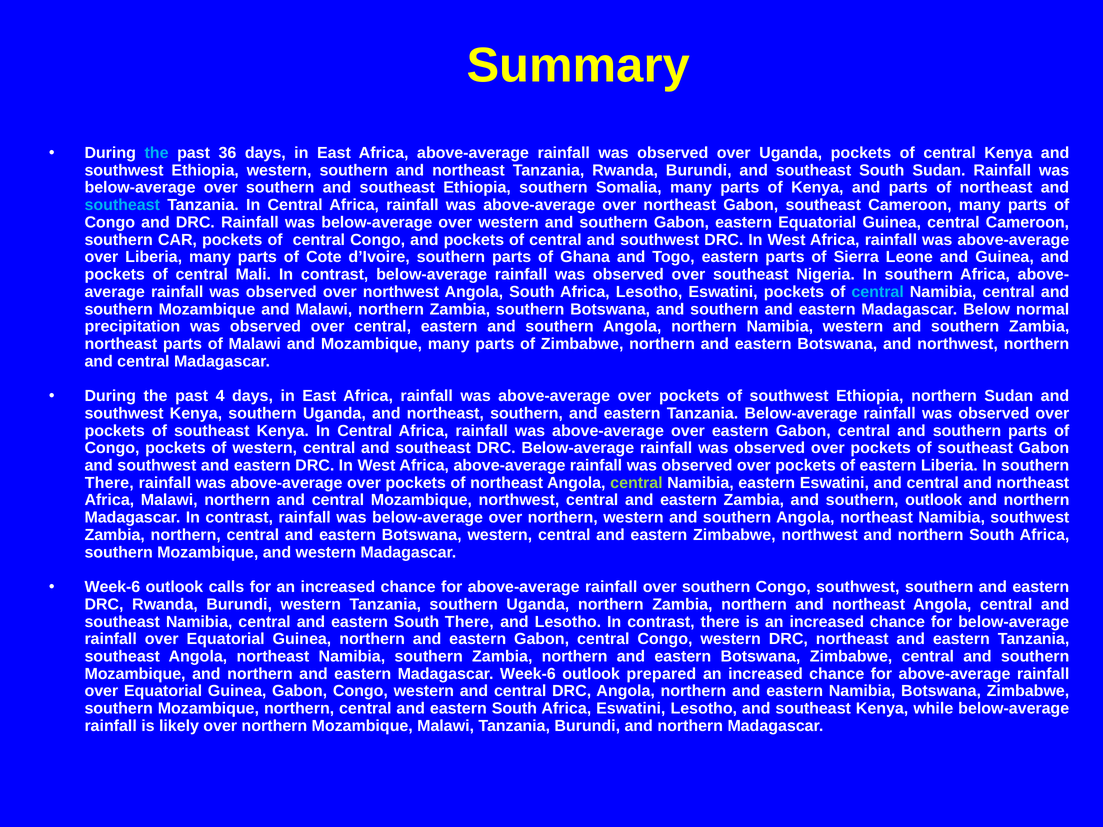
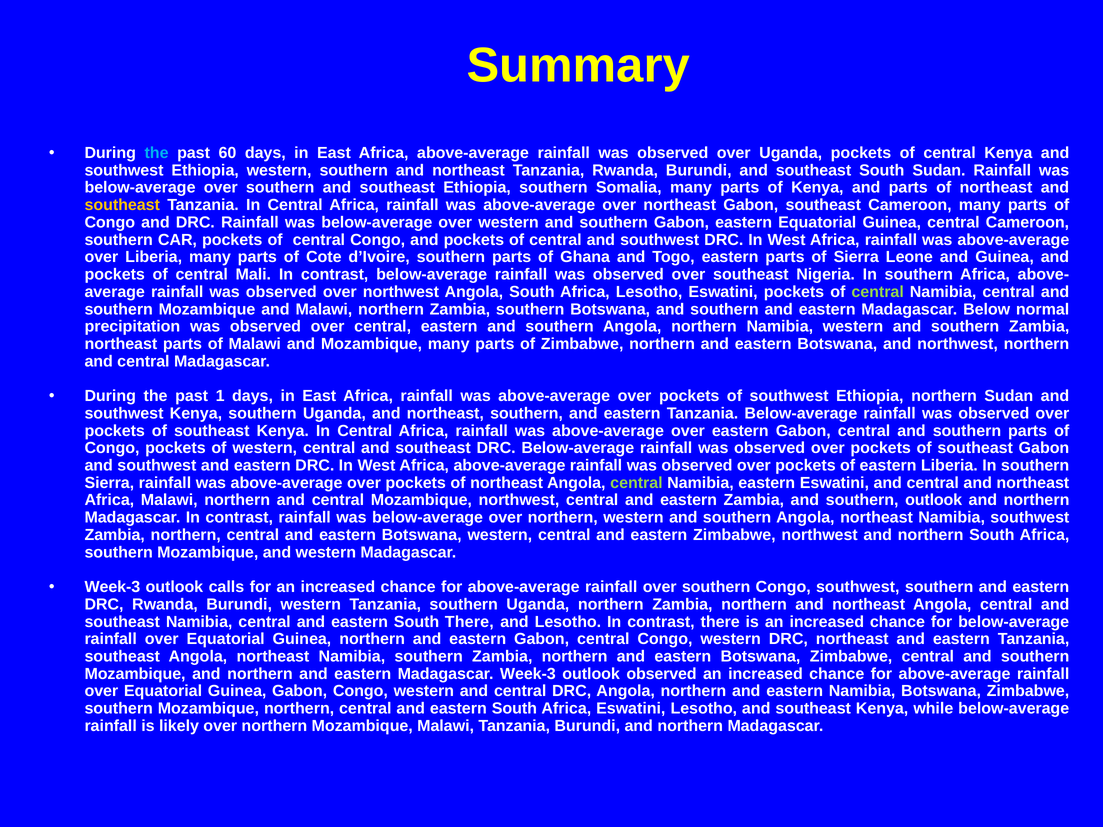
36: 36 -> 60 (227, 153)
southeast colour: light blue -> yellow (122, 205)
central colour: light blue -> light green (878, 292)
4: 4 -> 1 (220, 396)
There: There -> Sierra (109, 483)
Week-6: Week-6 -> Week-3 (112, 587)
Madagascar Week-6: Week-6 -> Week-3 (528, 674)
outlook prepared: prepared -> observed (662, 674)
